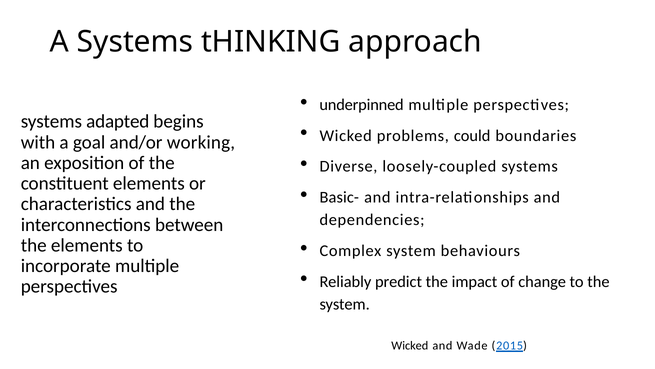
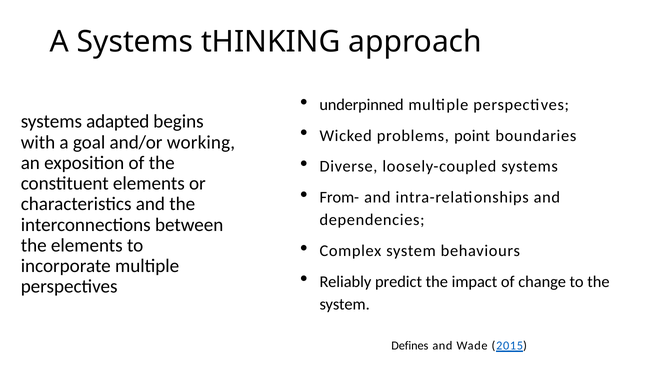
could: could -> point (472, 135)
Basic-: Basic- -> From- (339, 197)
Wicked: Wicked -> Defines (410, 345)
